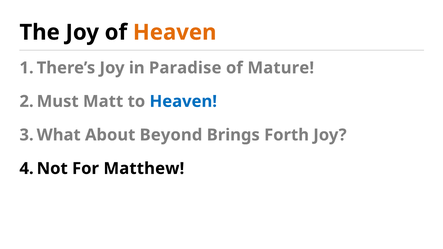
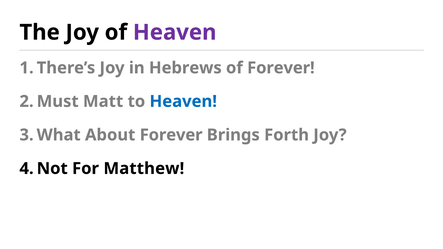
Heaven colour: orange -> purple (175, 32)
Paradise: Paradise -> Hebrews (185, 68)
of Mature: Mature -> Forever (281, 68)
About Beyond: Beyond -> Forever (171, 135)
